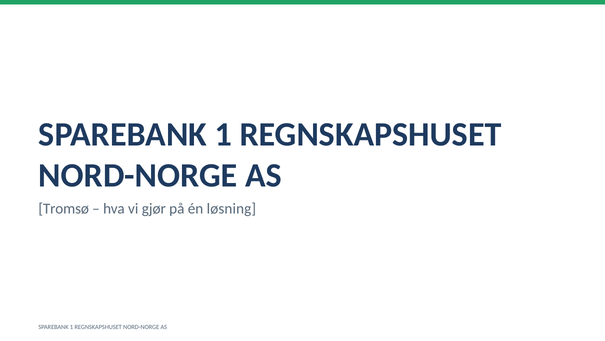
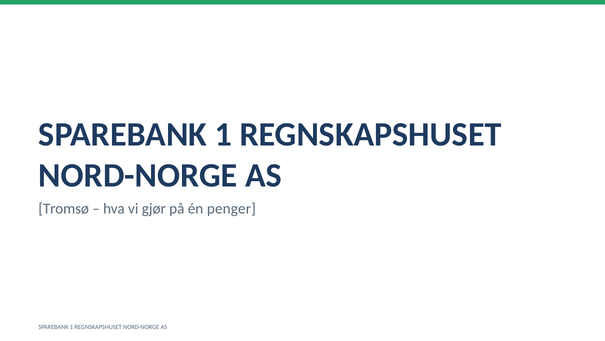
løsning: løsning -> penger (231, 208)
